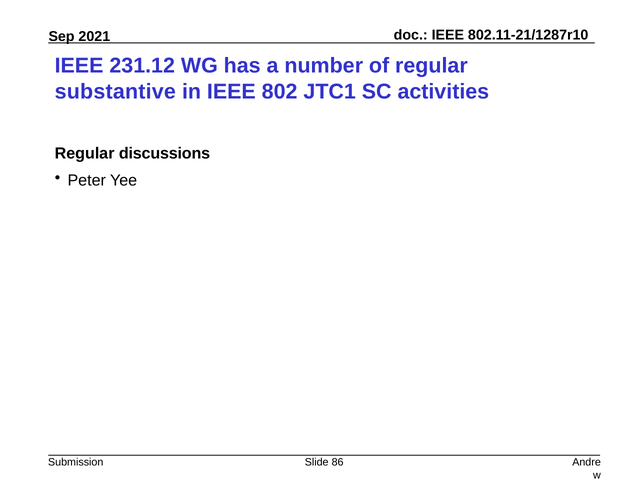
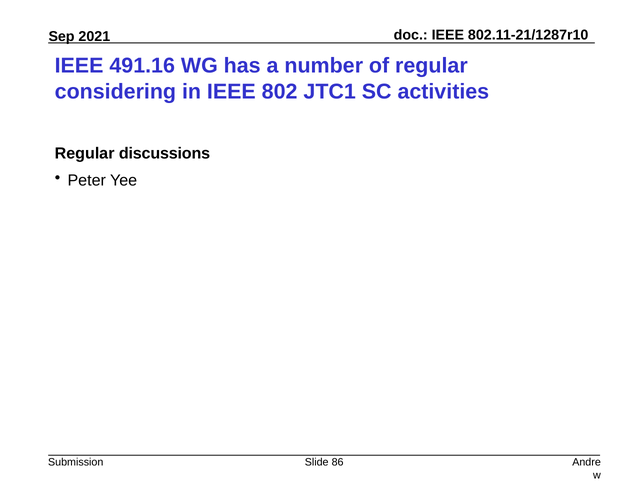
231.12: 231.12 -> 491.16 (142, 66)
substantive: substantive -> considering (115, 92)
